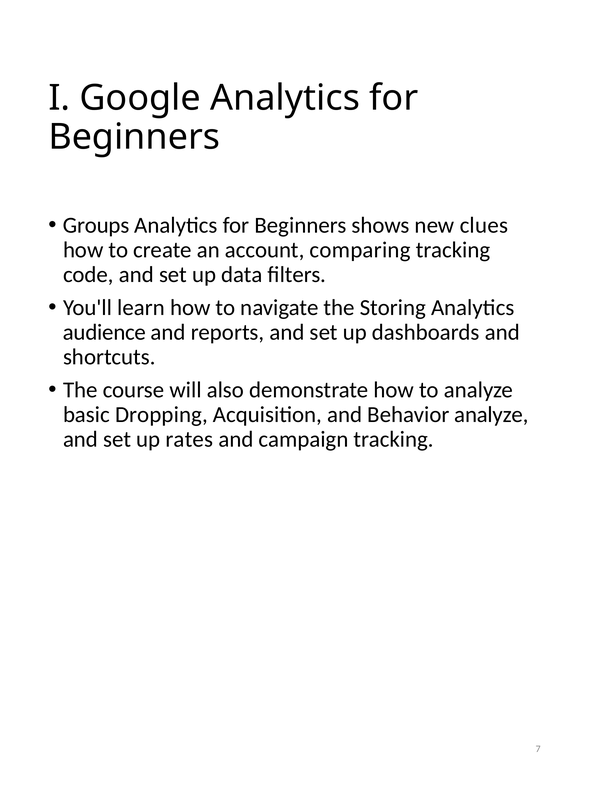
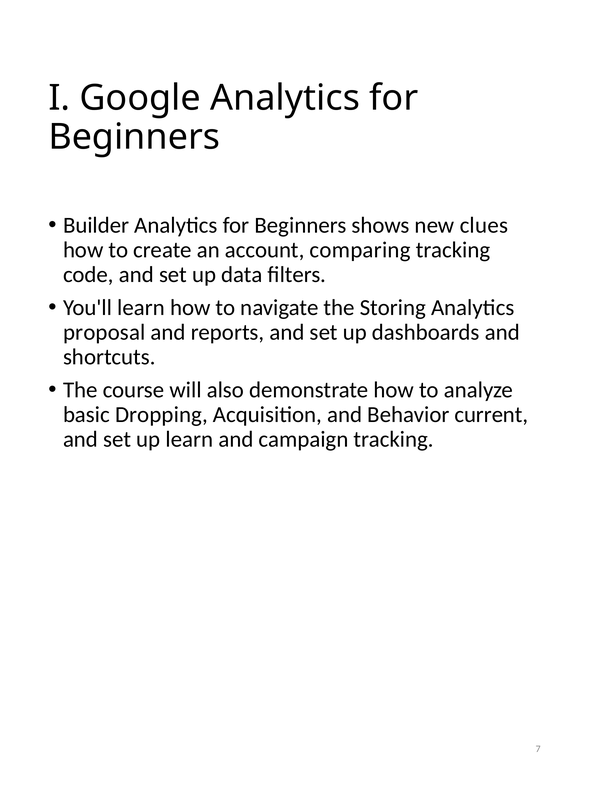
Groups: Groups -> Builder (96, 225)
audience: audience -> proposal (104, 332)
Behavior analyze: analyze -> current (491, 415)
up rates: rates -> learn (189, 439)
